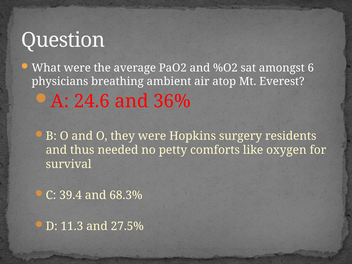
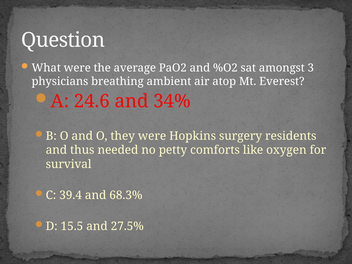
6: 6 -> 3 (311, 68)
36%: 36% -> 34% (172, 101)
11.3: 11.3 -> 15.5 (72, 226)
